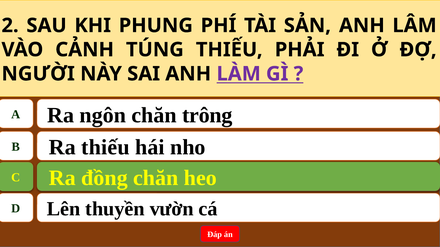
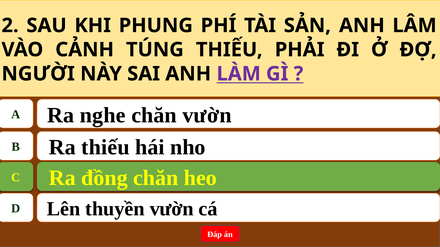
ngôn: ngôn -> nghe (103, 115)
chăn trông: trông -> vườn (207, 115)
